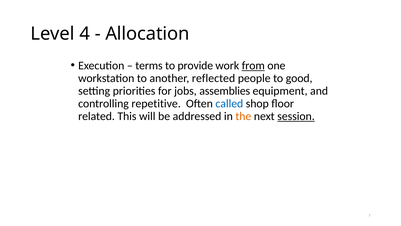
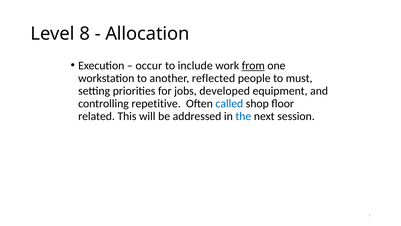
4: 4 -> 8 (85, 34)
terms: terms -> occur (149, 65)
provide: provide -> include (195, 65)
good: good -> must (299, 78)
assemblies: assemblies -> developed (225, 91)
the colour: orange -> blue (243, 116)
session underline: present -> none (296, 116)
